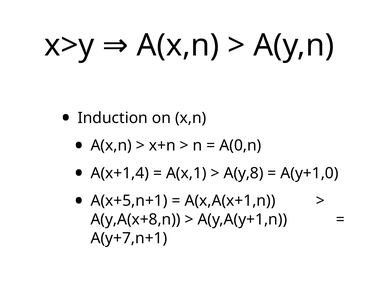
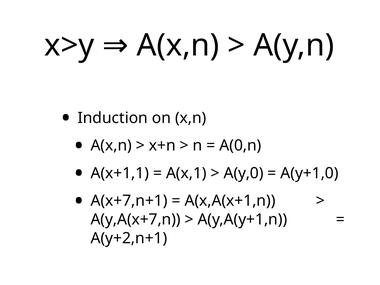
A(x+1,4: A(x+1,4 -> A(x+1,1 (120, 173)
A(y,8: A(y,8 -> A(y,0 (244, 173)
A(x+5,n+1: A(x+5,n+1 -> A(x+7,n+1 (129, 201)
A(y,A(x+8,n: A(y,A(x+8,n -> A(y,A(x+7,n (136, 220)
A(y+7,n+1: A(y+7,n+1 -> A(y+2,n+1 (129, 238)
